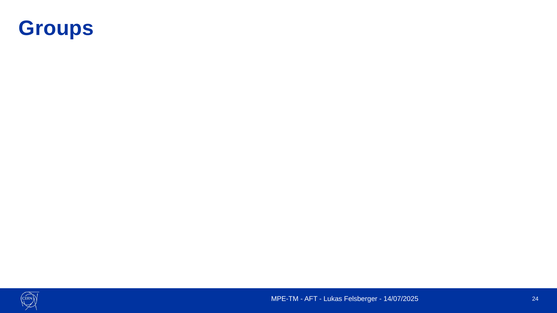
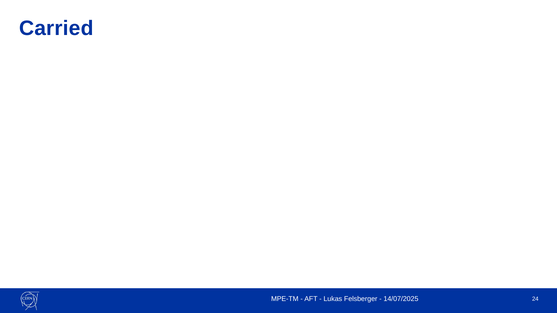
Groups: Groups -> Carried (56, 28)
